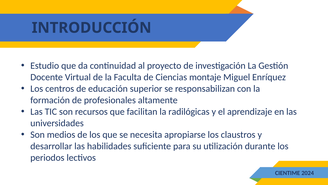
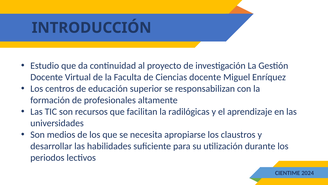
Ciencias montaje: montaje -> docente (205, 77)
